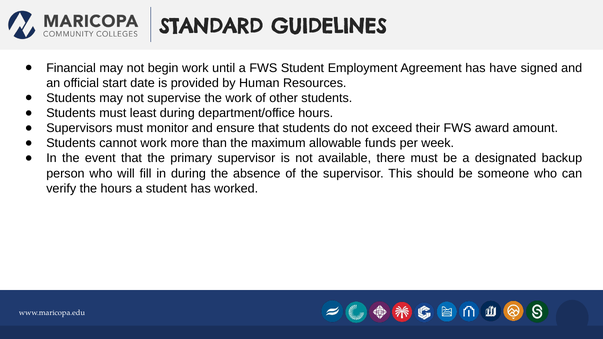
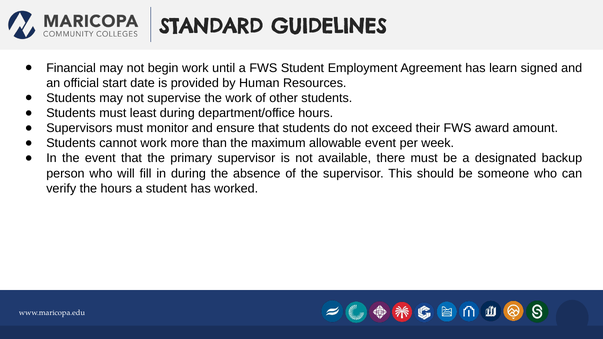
have: have -> learn (503, 68)
allowable funds: funds -> event (380, 143)
